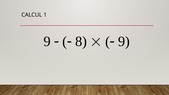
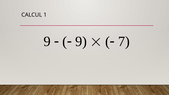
8: 8 -> 9 (81, 41)
9: 9 -> 7 (124, 41)
